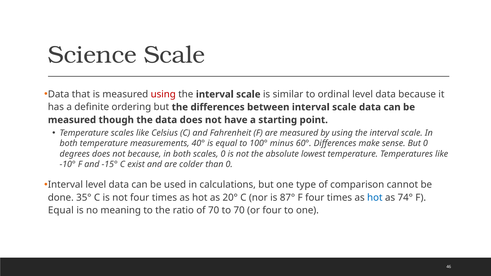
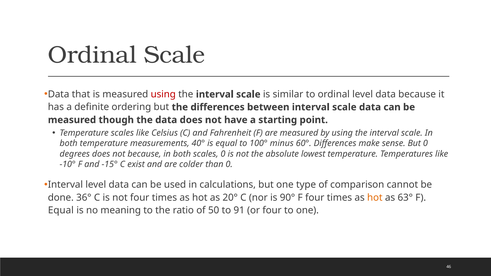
Science: Science -> Ordinal (92, 55)
35°: 35° -> 36° (84, 198)
87°: 87° -> 90° (288, 198)
hot colour: blue -> orange (375, 198)
74°: 74° -> 63° (405, 198)
of 70: 70 -> 50 (214, 210)
to 70: 70 -> 91 (239, 210)
